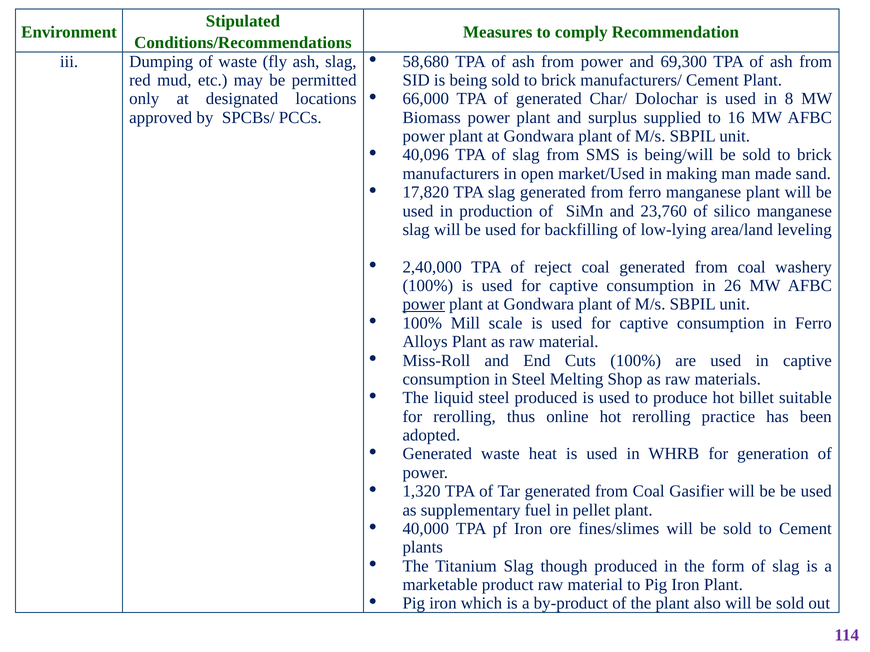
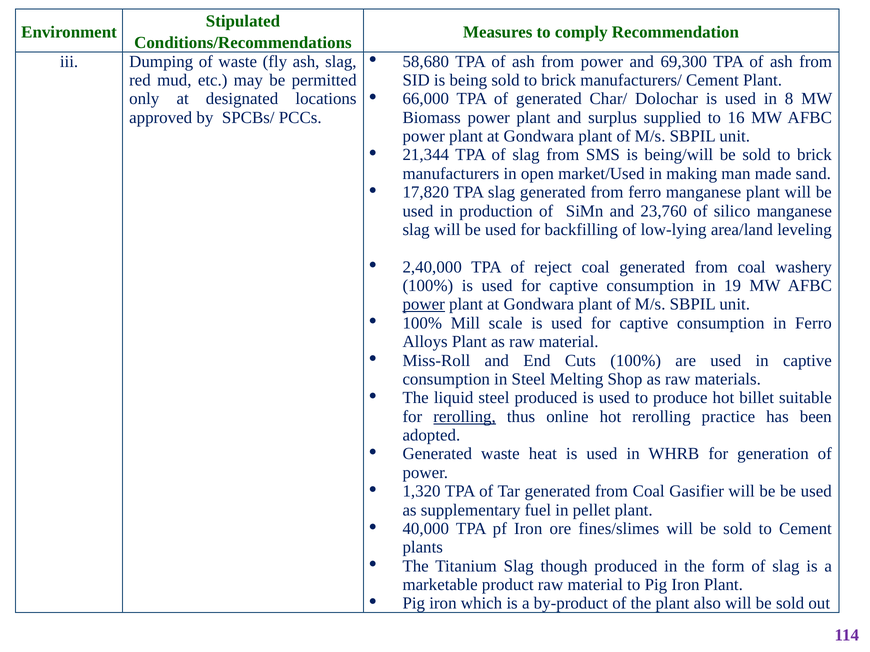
40,096: 40,096 -> 21,344 (426, 155)
26: 26 -> 19 (732, 286)
rerolling underline: none -> present (465, 417)
